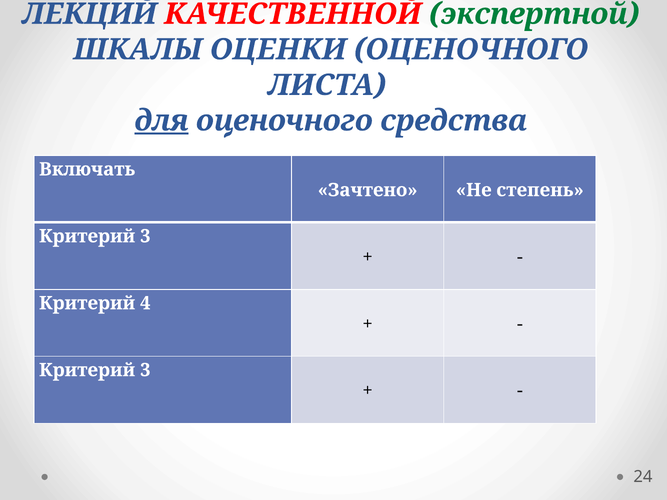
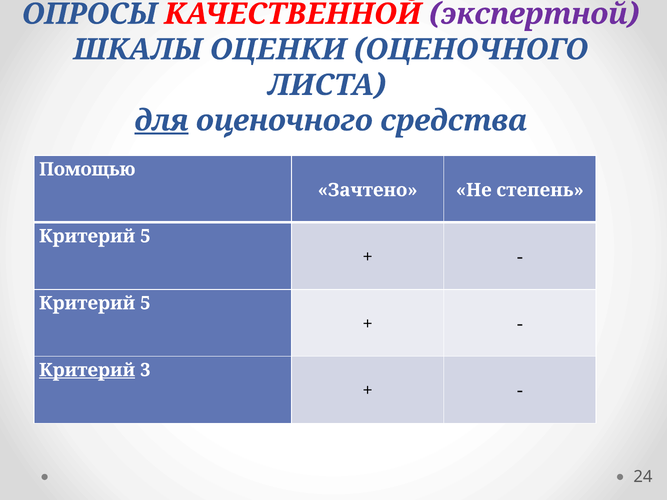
ЛЕКЦИЙ: ЛЕКЦИЙ -> ОПРОСЫ (90, 14)
экспертной colour: green -> purple (534, 14)
Включать: Включать -> Помощью (87, 169)
3: 3 -> 5 (145, 236)
4: 4 -> 5 (145, 303)
Критерий underline: none -> present (87, 370)
